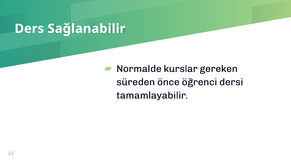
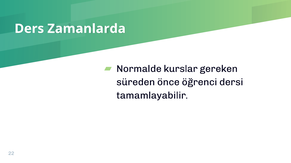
Sağlanabilir: Sağlanabilir -> Zamanlarda (86, 29)
